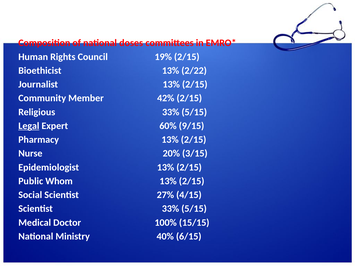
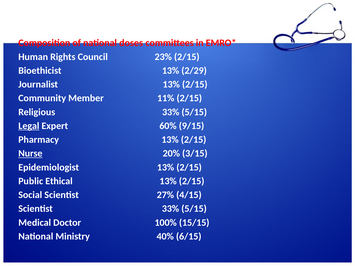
19%: 19% -> 23% (163, 57)
2/22: 2/22 -> 2/29 (194, 71)
42%: 42% -> 11% (166, 98)
Nurse underline: none -> present (30, 154)
Whom: Whom -> Ethical (59, 181)
